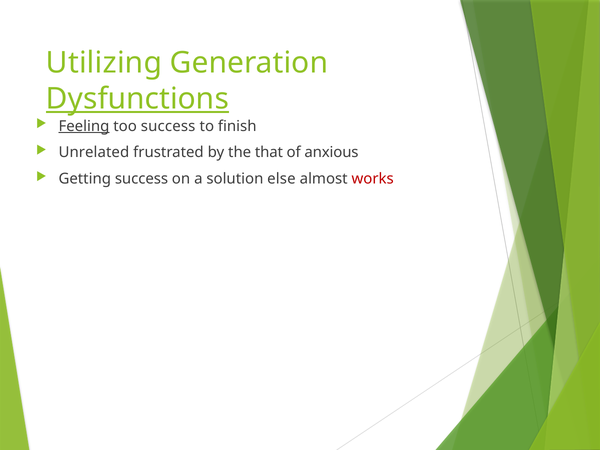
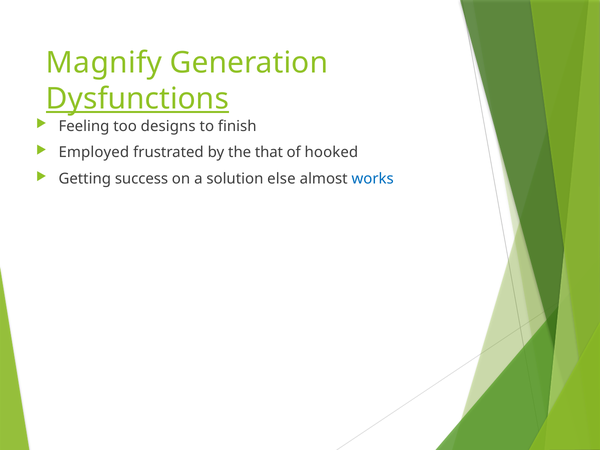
Utilizing: Utilizing -> Magnify (104, 63)
Feeling underline: present -> none (84, 126)
too success: success -> designs (168, 126)
Unrelated: Unrelated -> Employed (94, 152)
anxious: anxious -> hooked (331, 152)
works colour: red -> blue (373, 179)
